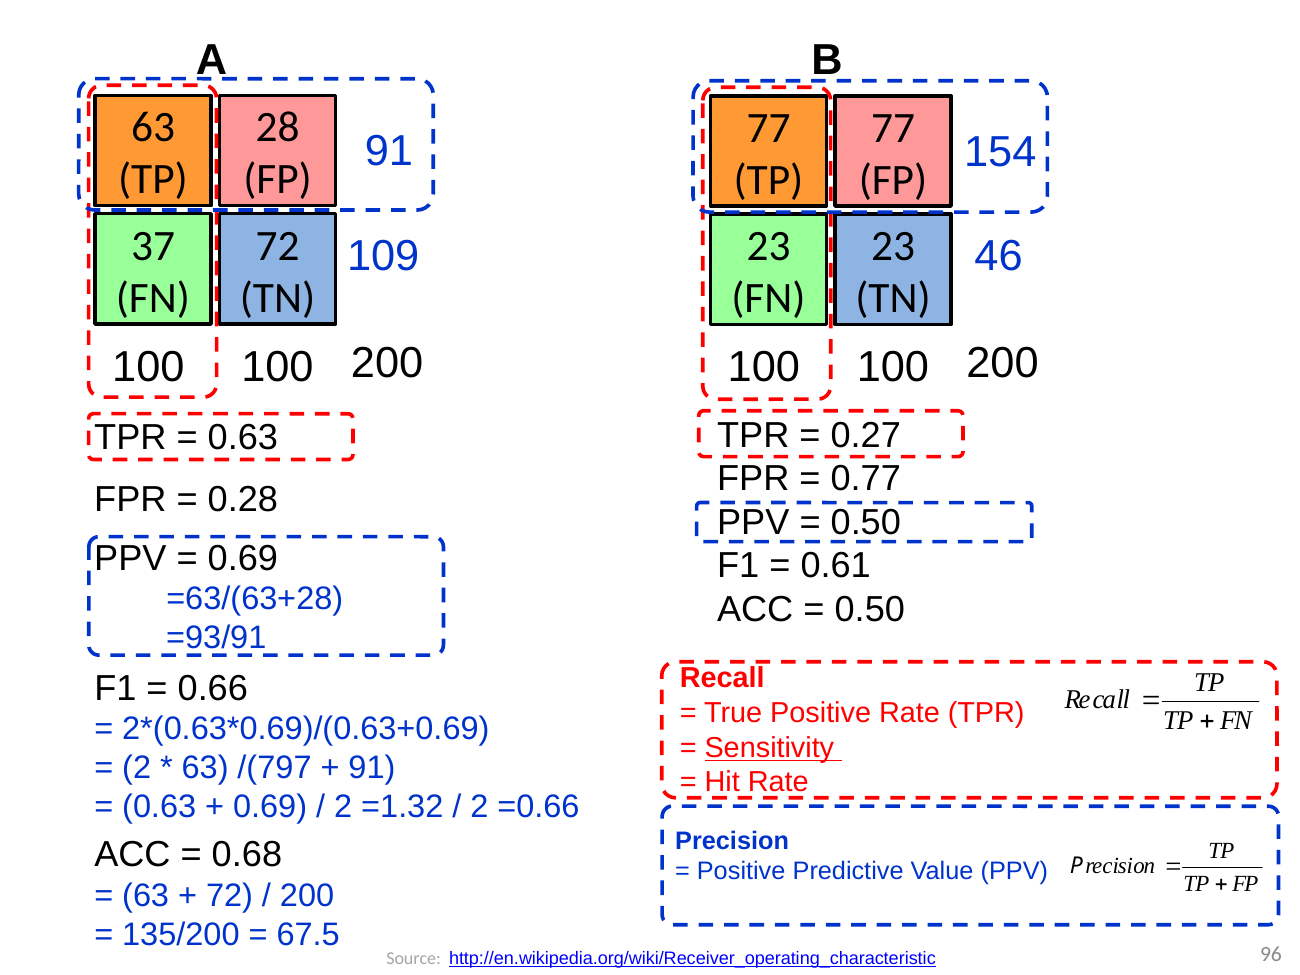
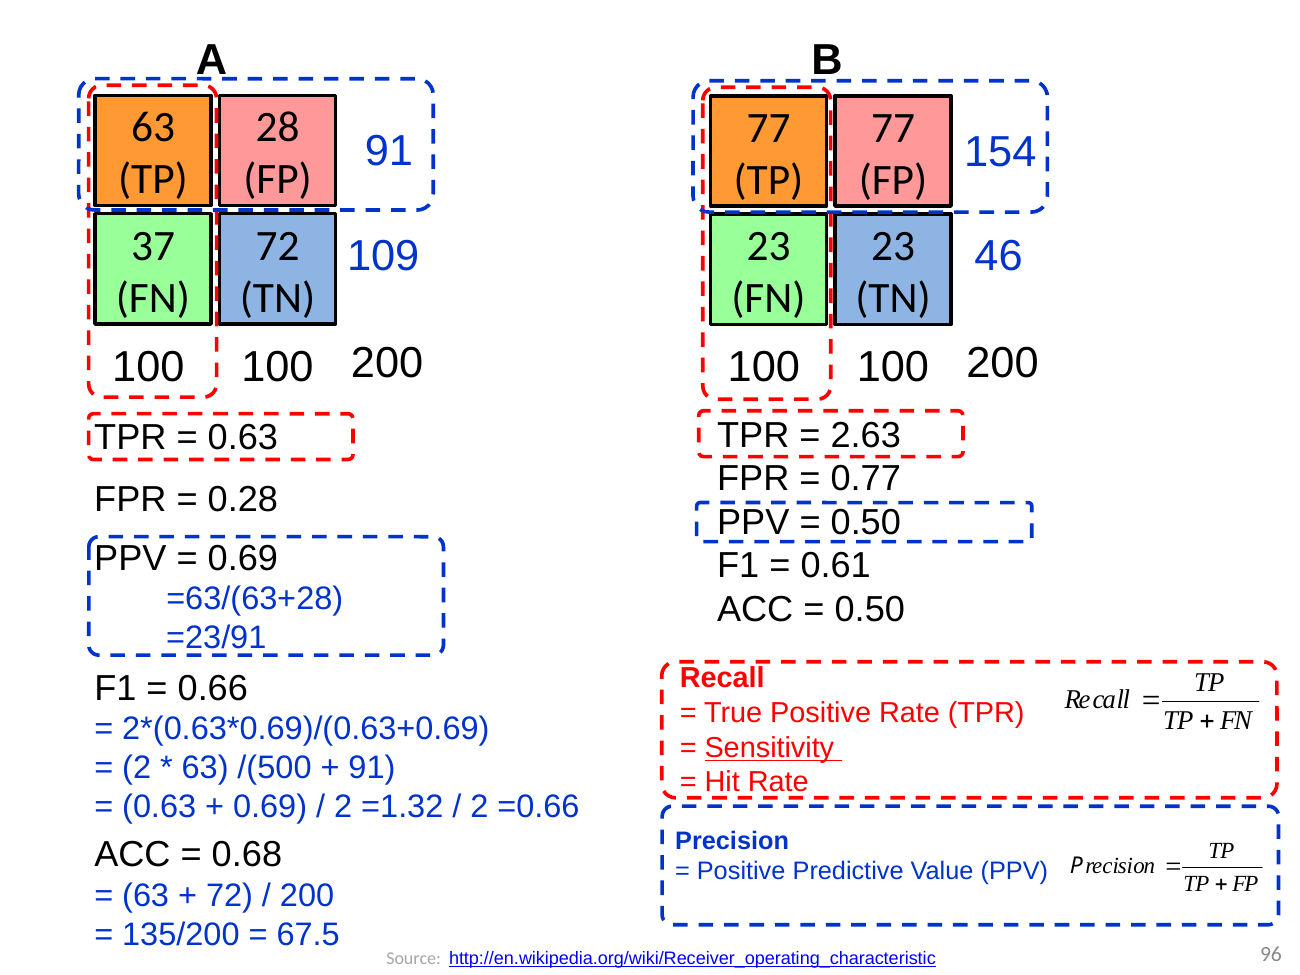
0.27: 0.27 -> 2.63 (866, 436)
=93/91: =93/91 -> =23/91 (216, 638)
/(797: /(797 -> /(500 (275, 768)
